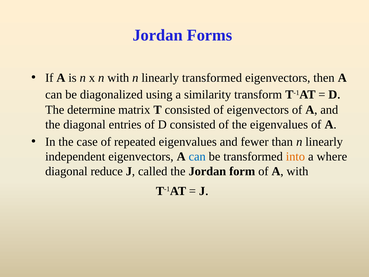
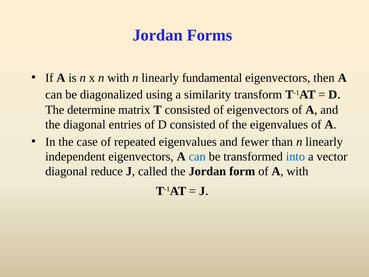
linearly transformed: transformed -> fundamental (212, 78)
into colour: orange -> blue (295, 156)
where: where -> vector (332, 156)
